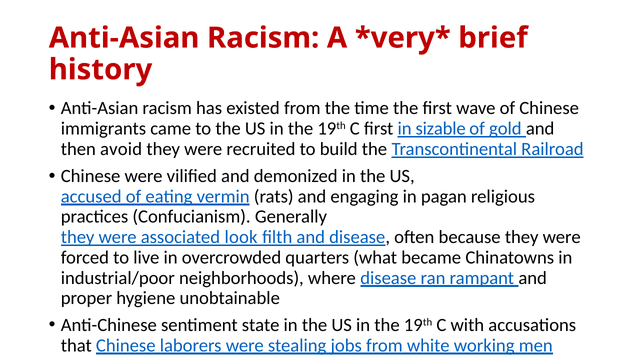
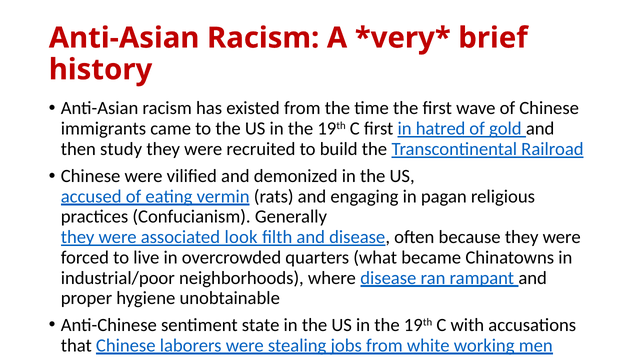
sizable: sizable -> hatred (441, 129)
avoid: avoid -> study (121, 149)
